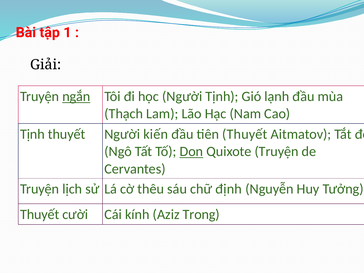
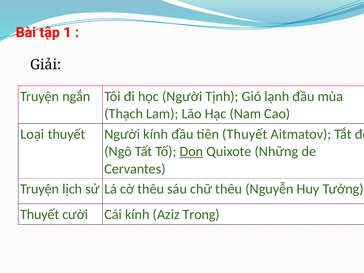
ngắn underline: present -> none (76, 96)
Tịnh: Tịnh -> Loại (32, 134)
Người kiến: kiến -> kính (156, 134)
Quixote Truyện: Truyện -> Những (276, 152)
chữ định: định -> thêu (229, 189)
